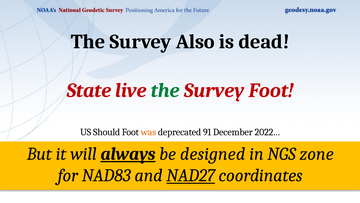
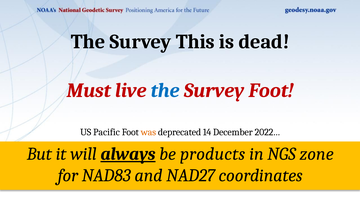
Also: Also -> This (195, 42)
State: State -> Must (89, 90)
the colour: green -> blue (165, 90)
Should: Should -> Pacific (107, 132)
91: 91 -> 14 (207, 132)
designed: designed -> products (213, 153)
NAD27 underline: present -> none (191, 175)
